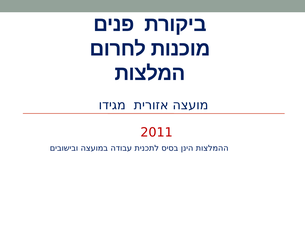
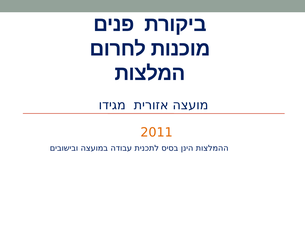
2011 colour: red -> orange (157, 132)
